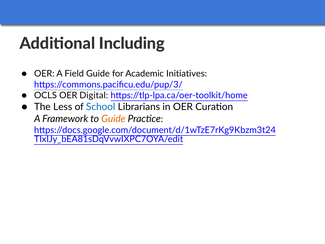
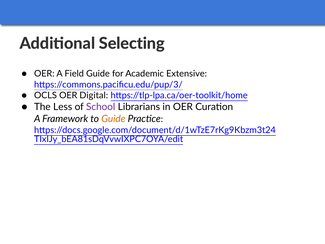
Including: Including -> Selecting (132, 43)
Initiatives: Initiatives -> Extensive (187, 74)
School colour: blue -> purple (101, 107)
